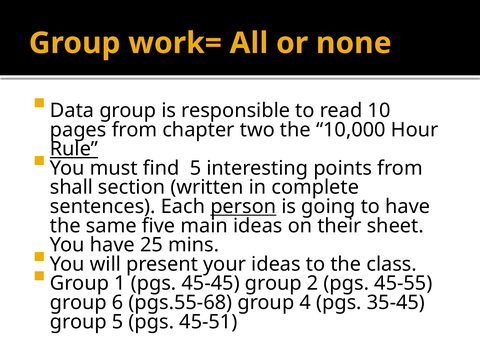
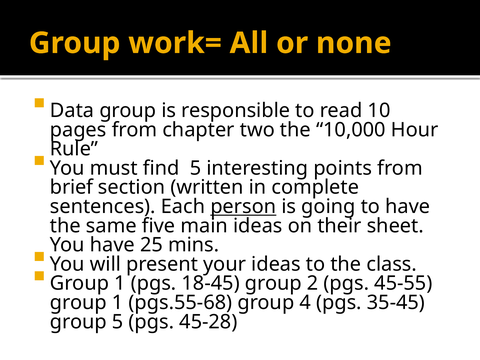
Rule underline: present -> none (74, 149)
shall: shall -> brief (71, 187)
45-45: 45-45 -> 18-45 (211, 283)
6: 6 -> 1 (118, 303)
45-51: 45-51 -> 45-28 (208, 322)
